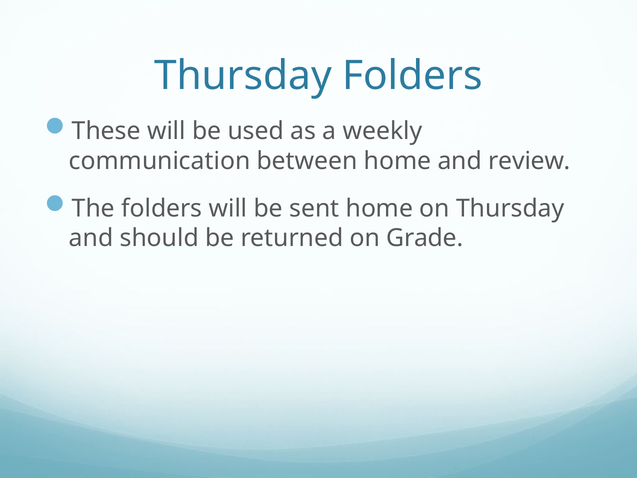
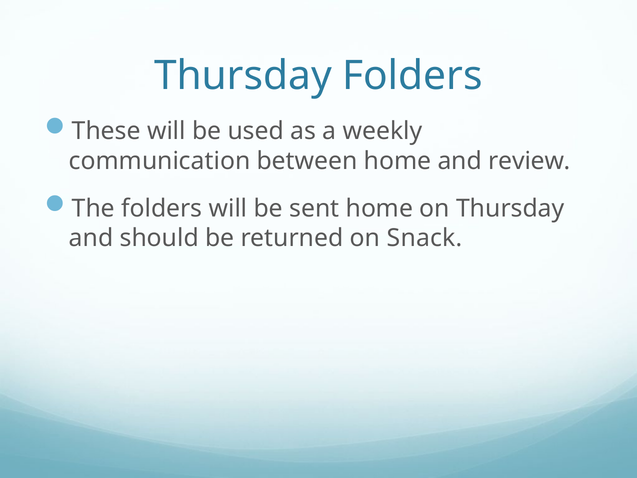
Grade: Grade -> Snack (425, 238)
